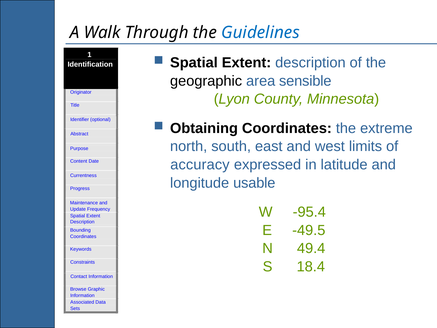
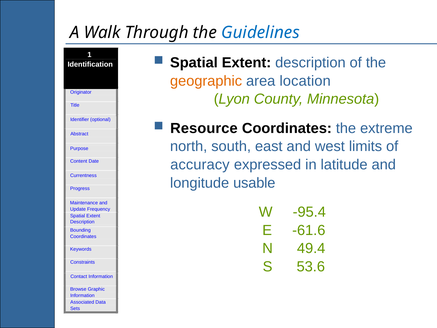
geographic colour: black -> orange (206, 81)
sensible: sensible -> location (305, 81)
Obtaining: Obtaining -> Resource (204, 128)
-49.5: -49.5 -> -61.6 (309, 230)
18.4: 18.4 -> 53.6 (311, 266)
